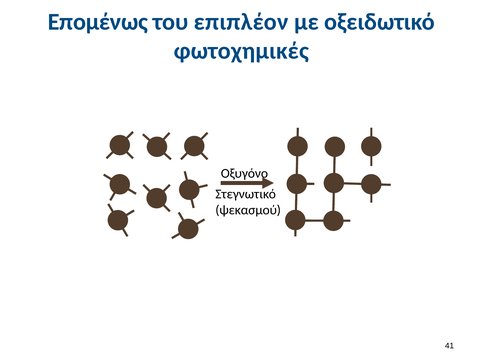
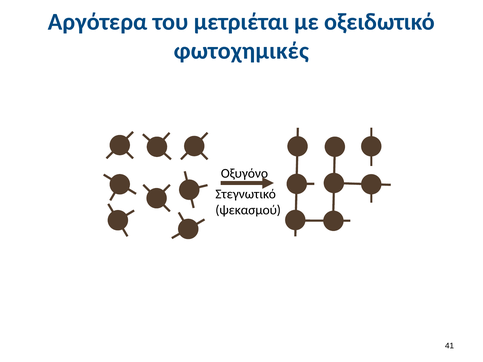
Επομένως: Επομένως -> Αργότερα (98, 22)
επιπλέον: επιπλέον -> μετριέται (241, 22)
